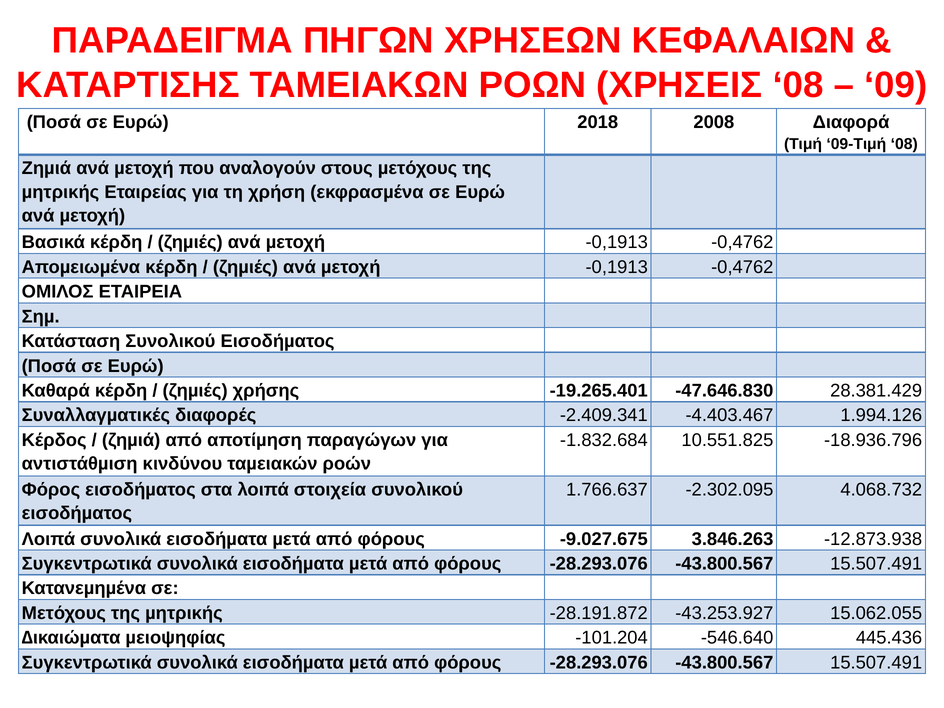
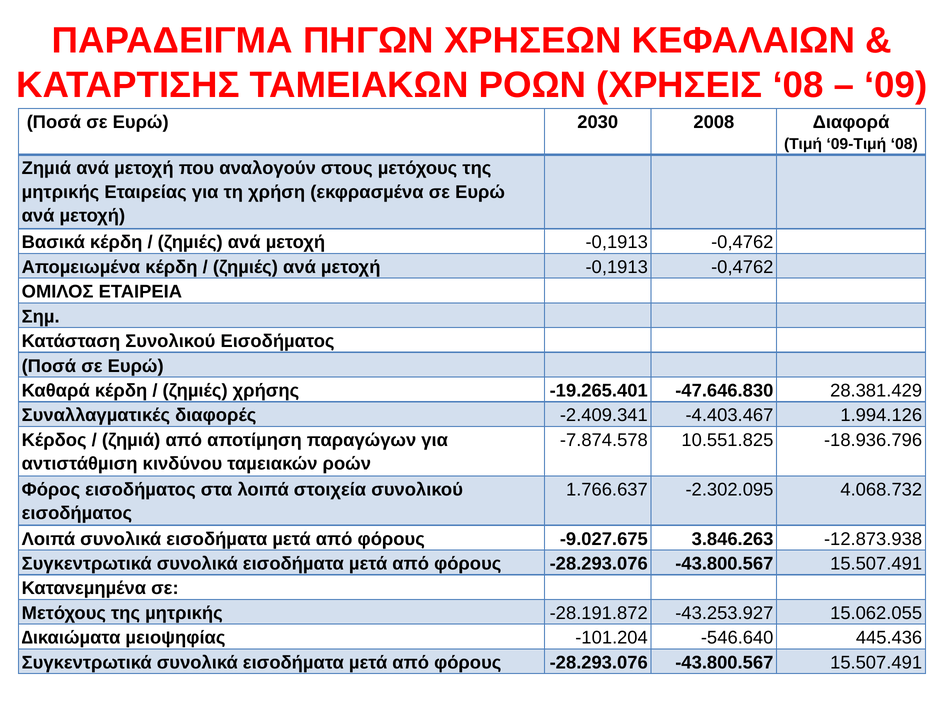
2018: 2018 -> 2030 (598, 122)
-1.832.684: -1.832.684 -> -7.874.578 (604, 440)
